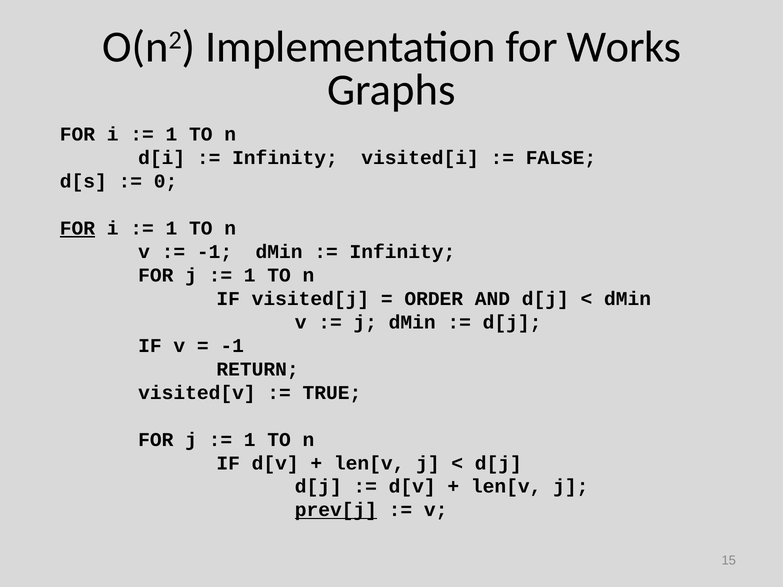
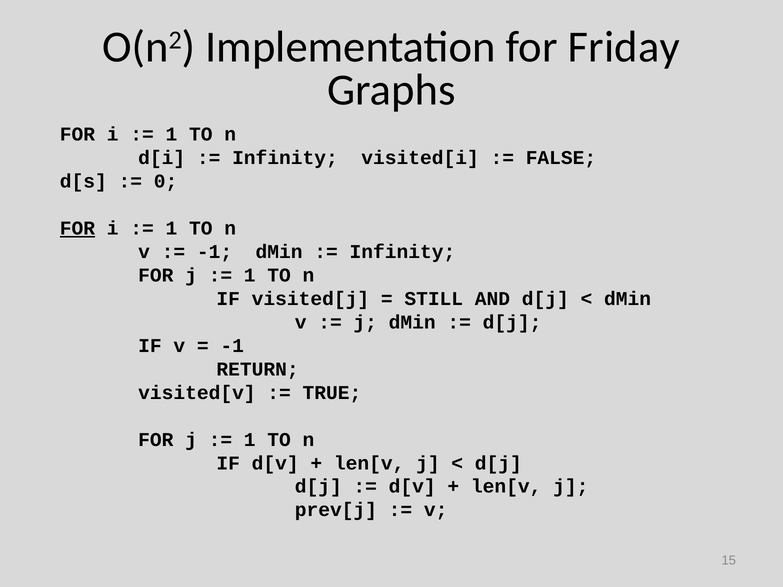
Works: Works -> Friday (624, 47)
ORDER: ORDER -> STILL (434, 299)
prev[j underline: present -> none (336, 510)
